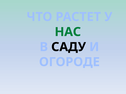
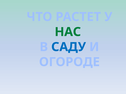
САДУ colour: black -> blue (69, 47)
